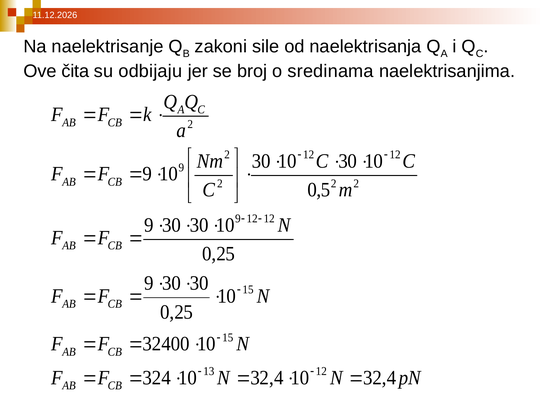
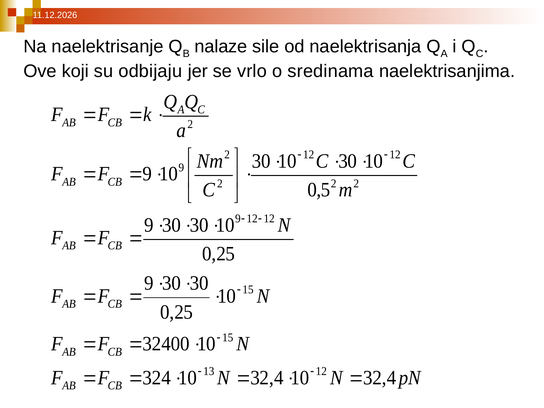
zakoni: zakoni -> nalaze (221, 47)
čita: čita -> koji (75, 71)
broj: broj -> vrlo (252, 71)
